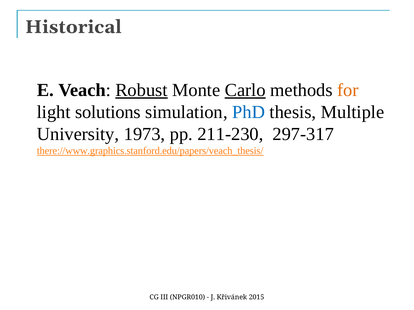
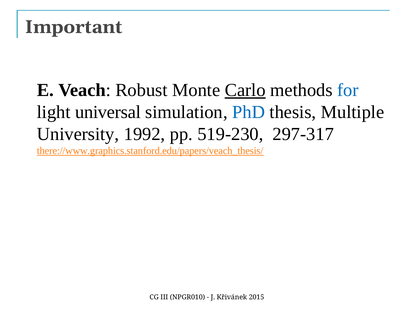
Historical: Historical -> Important (74, 27)
Robust underline: present -> none (141, 90)
for colour: orange -> blue (348, 90)
solutions: solutions -> universal (108, 112)
1973: 1973 -> 1992 (145, 134)
211-230: 211-230 -> 519-230 (230, 134)
